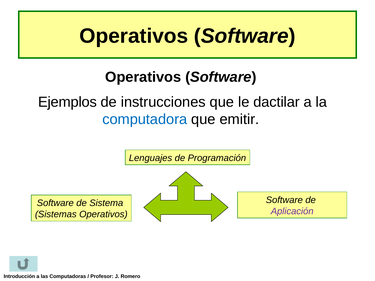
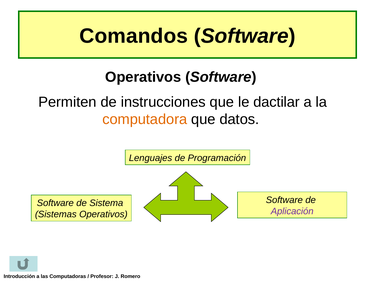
Operativos: Operativos -> Comandos (134, 36)
Ejemplos: Ejemplos -> Permiten (67, 102)
computadora colour: blue -> orange (145, 120)
emitir: emitir -> datos (239, 120)
